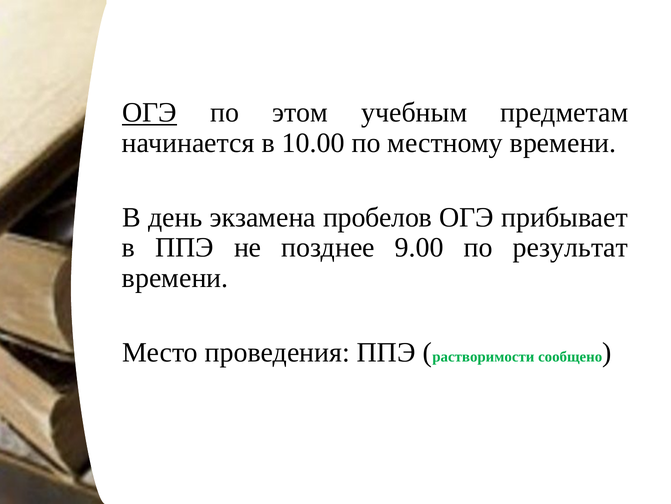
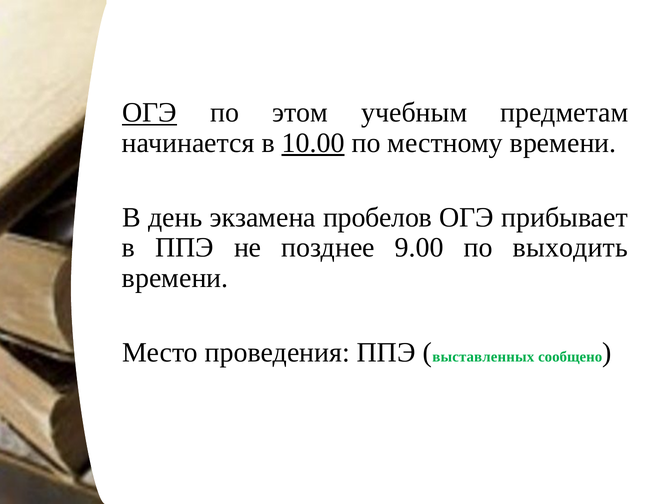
10.00 underline: none -> present (313, 143)
результат: результат -> выходить (570, 247)
растворимости: растворимости -> выставленных (483, 356)
